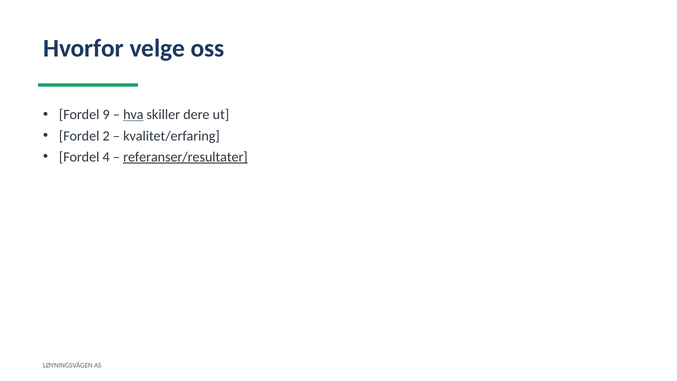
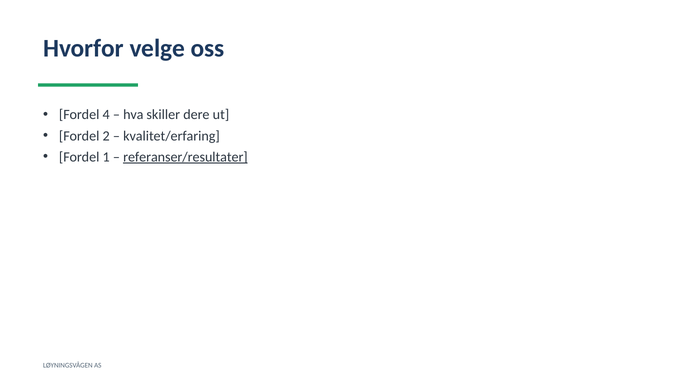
9: 9 -> 4 (106, 115)
hva underline: present -> none (133, 115)
4: 4 -> 1 (106, 157)
